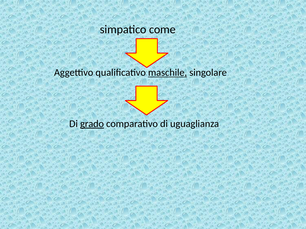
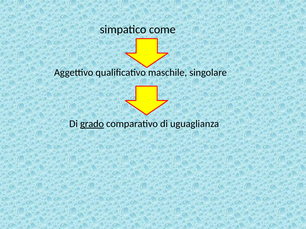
maschile underline: present -> none (168, 73)
